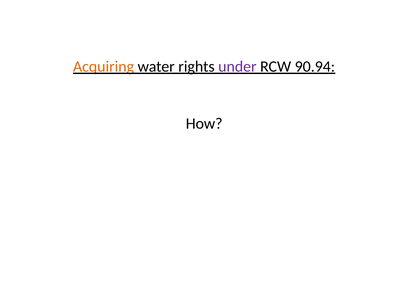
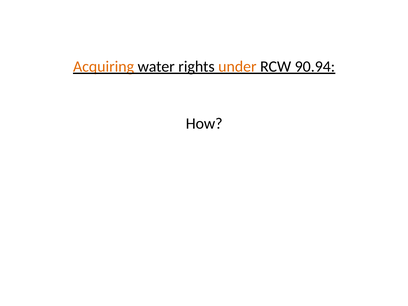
under colour: purple -> orange (237, 66)
